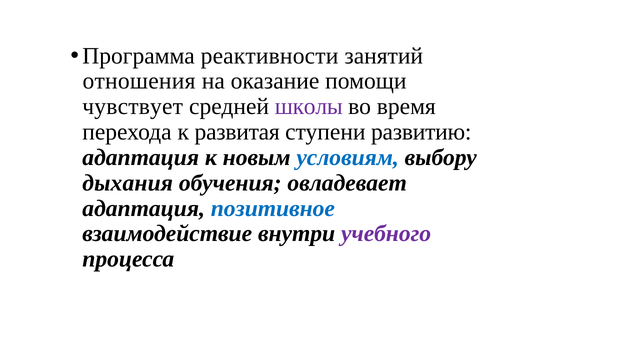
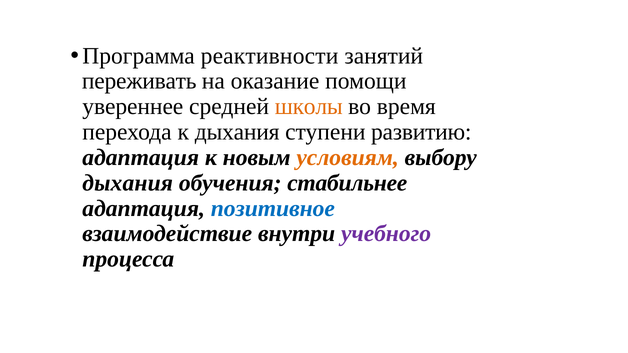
отношения: отношения -> переживать (139, 81)
чувствует: чувствует -> увереннее (133, 107)
школы colour: purple -> orange (309, 107)
к развитая: развитая -> дыхания (237, 132)
условиям colour: blue -> orange (348, 158)
овладевает: овладевает -> стабильнее (347, 183)
